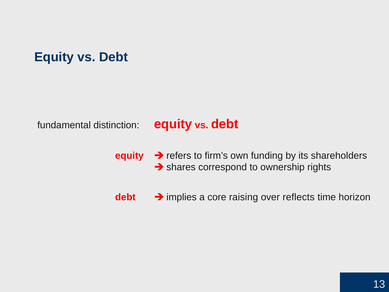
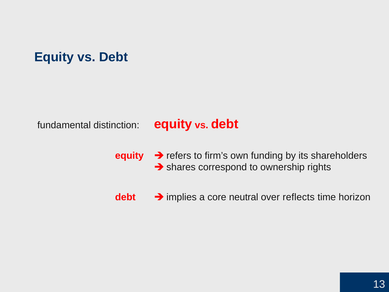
raising: raising -> neutral (244, 197)
